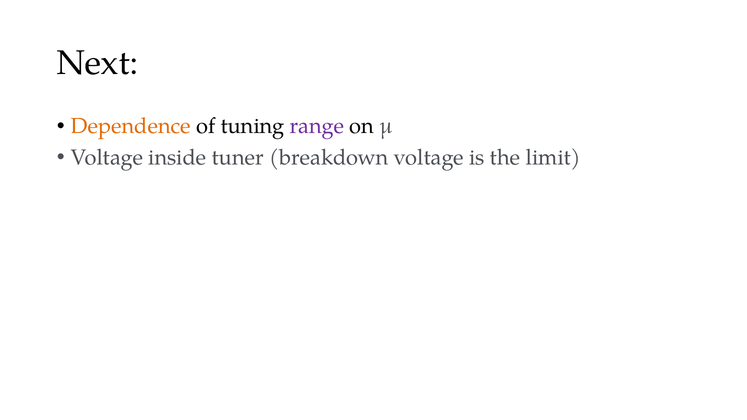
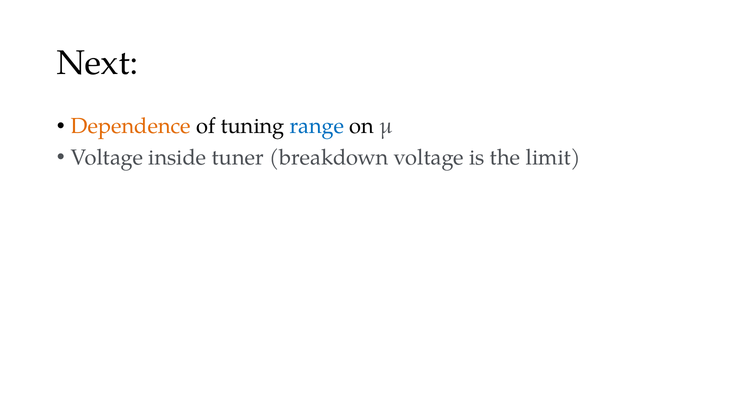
range colour: purple -> blue (317, 126)
